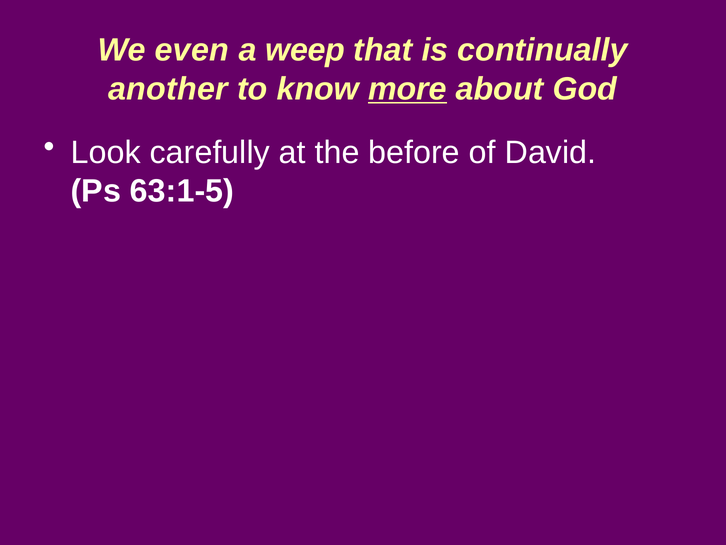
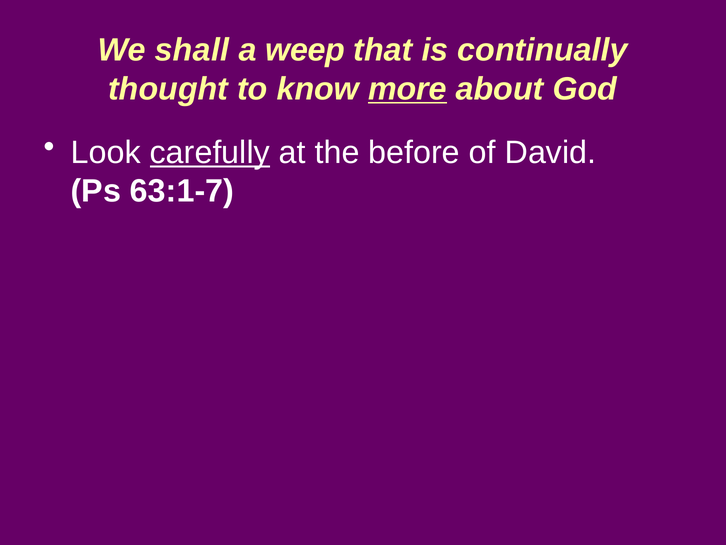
even: even -> shall (192, 50)
another: another -> thought (168, 89)
carefully underline: none -> present (210, 152)
63:1-5: 63:1-5 -> 63:1-7 (182, 191)
